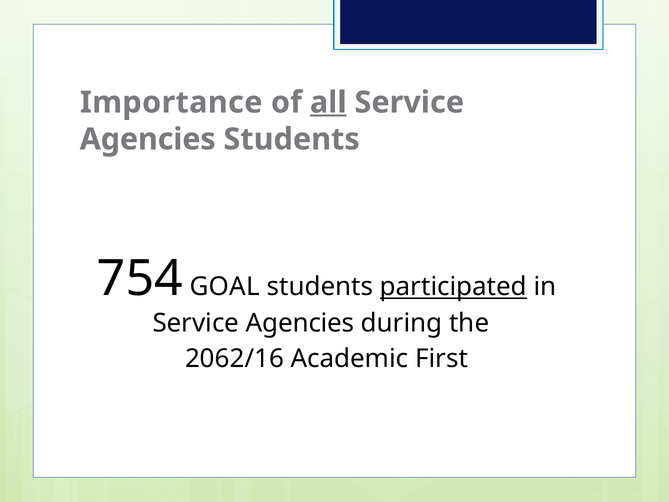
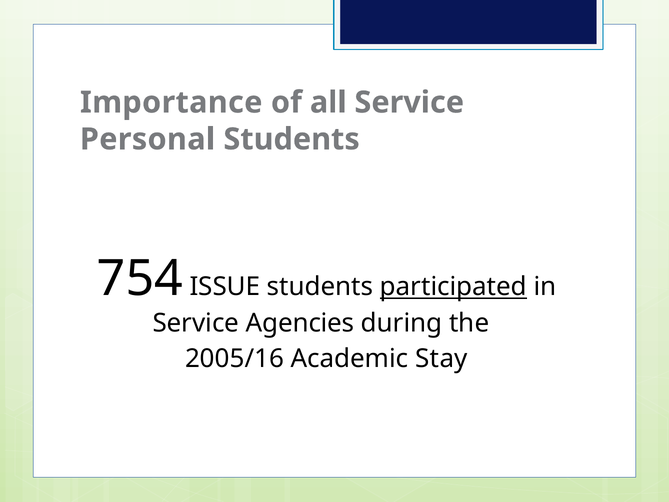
all underline: present -> none (328, 102)
Agencies: Agencies -> Personal (147, 139)
GOAL: GOAL -> ISSUE (225, 287)
2062/16: 2062/16 -> 2005/16 (235, 359)
First: First -> Stay (442, 359)
